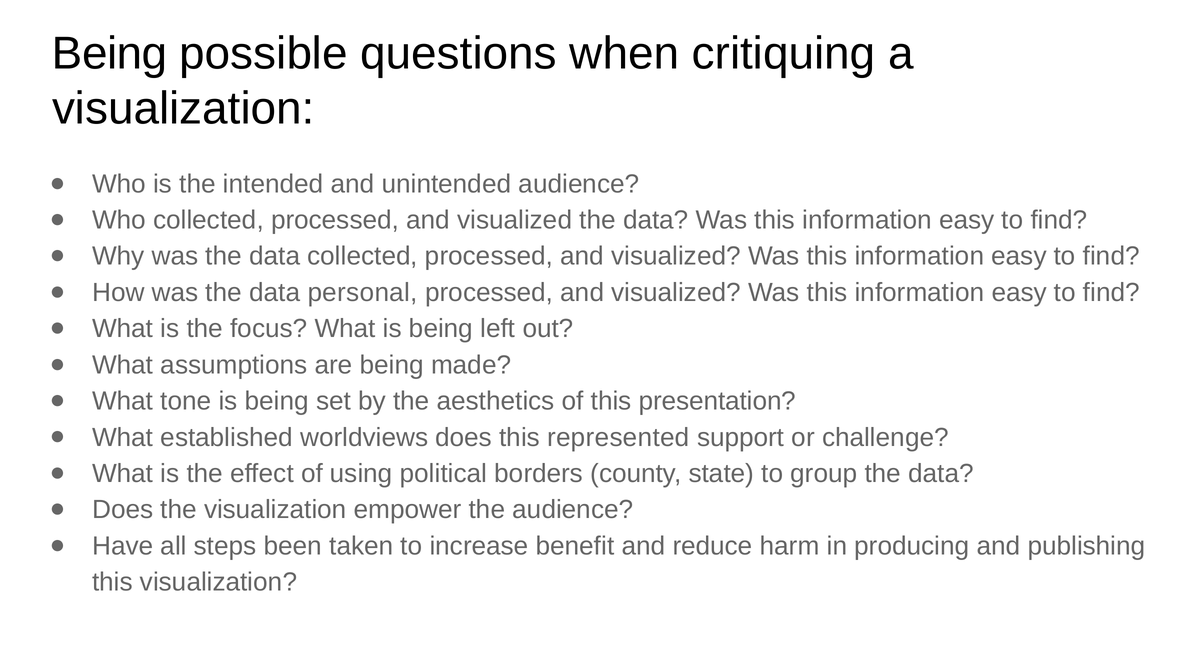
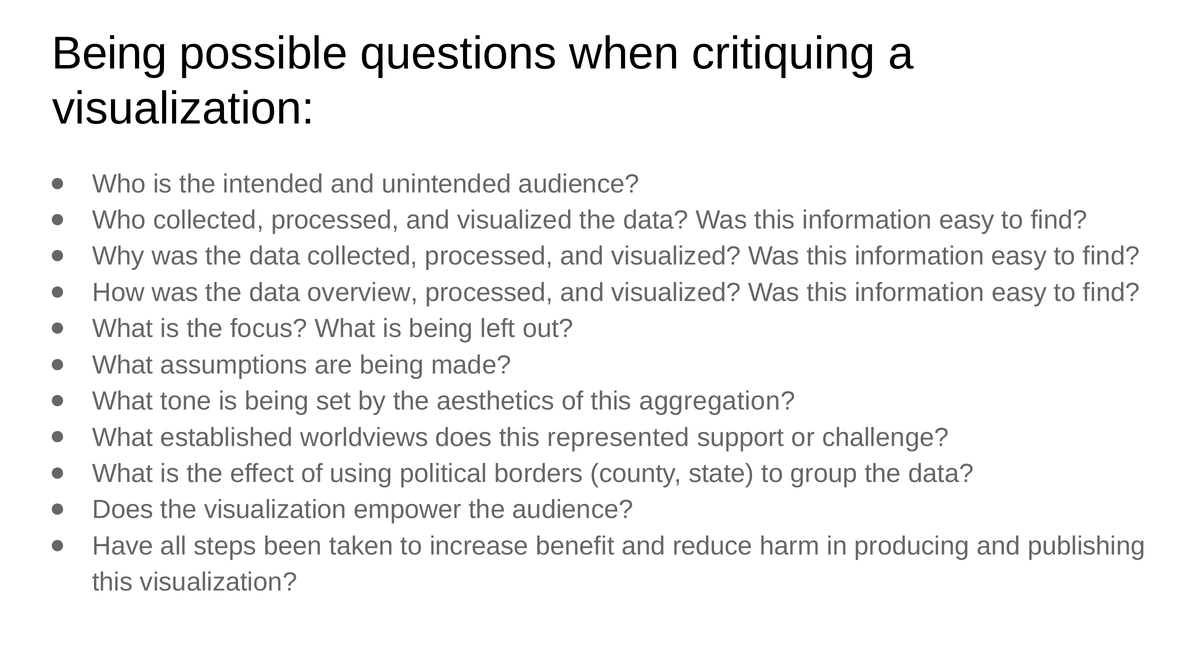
personal: personal -> overview (363, 292)
presentation: presentation -> aggregation (717, 401)
